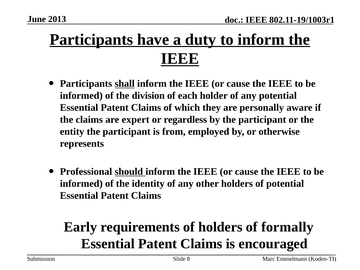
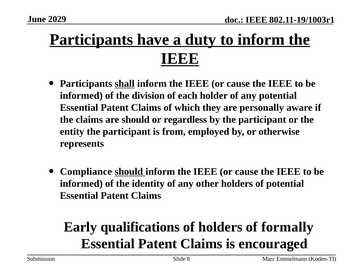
2013: 2013 -> 2029 (57, 19)
are expert: expert -> should (136, 120)
Professional: Professional -> Compliance (86, 172)
requirements: requirements -> qualifications (140, 227)
